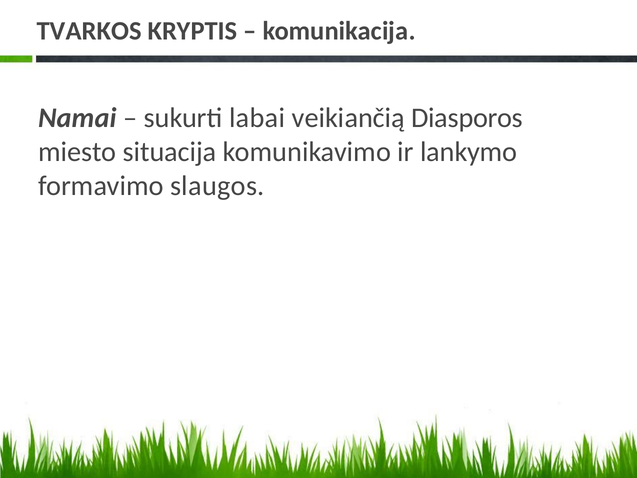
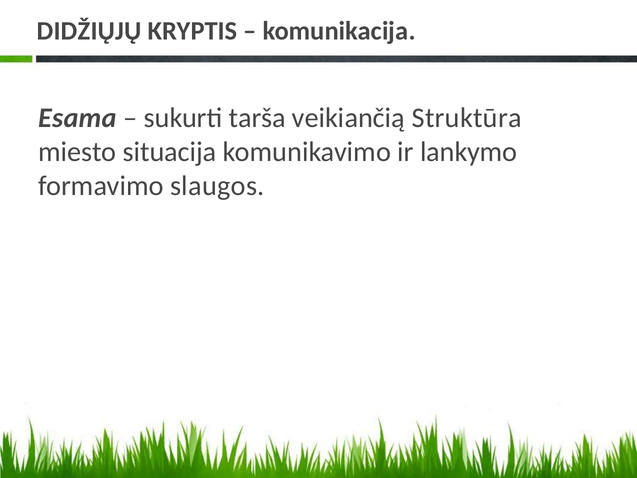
TVARKOS: TVARKOS -> DIDŽIŲJŲ (89, 31)
Namai: Namai -> Esama (77, 118)
labai: labai -> tarša (257, 118)
Diasporos: Diasporos -> Struktūra (467, 118)
